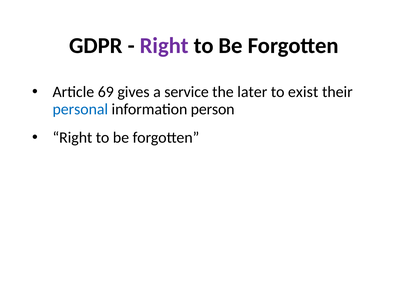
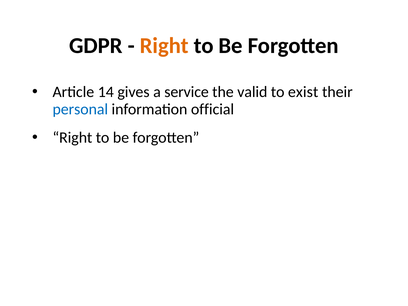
Right colour: purple -> orange (164, 46)
69: 69 -> 14 (106, 92)
later: later -> valid (252, 92)
person: person -> official (213, 109)
